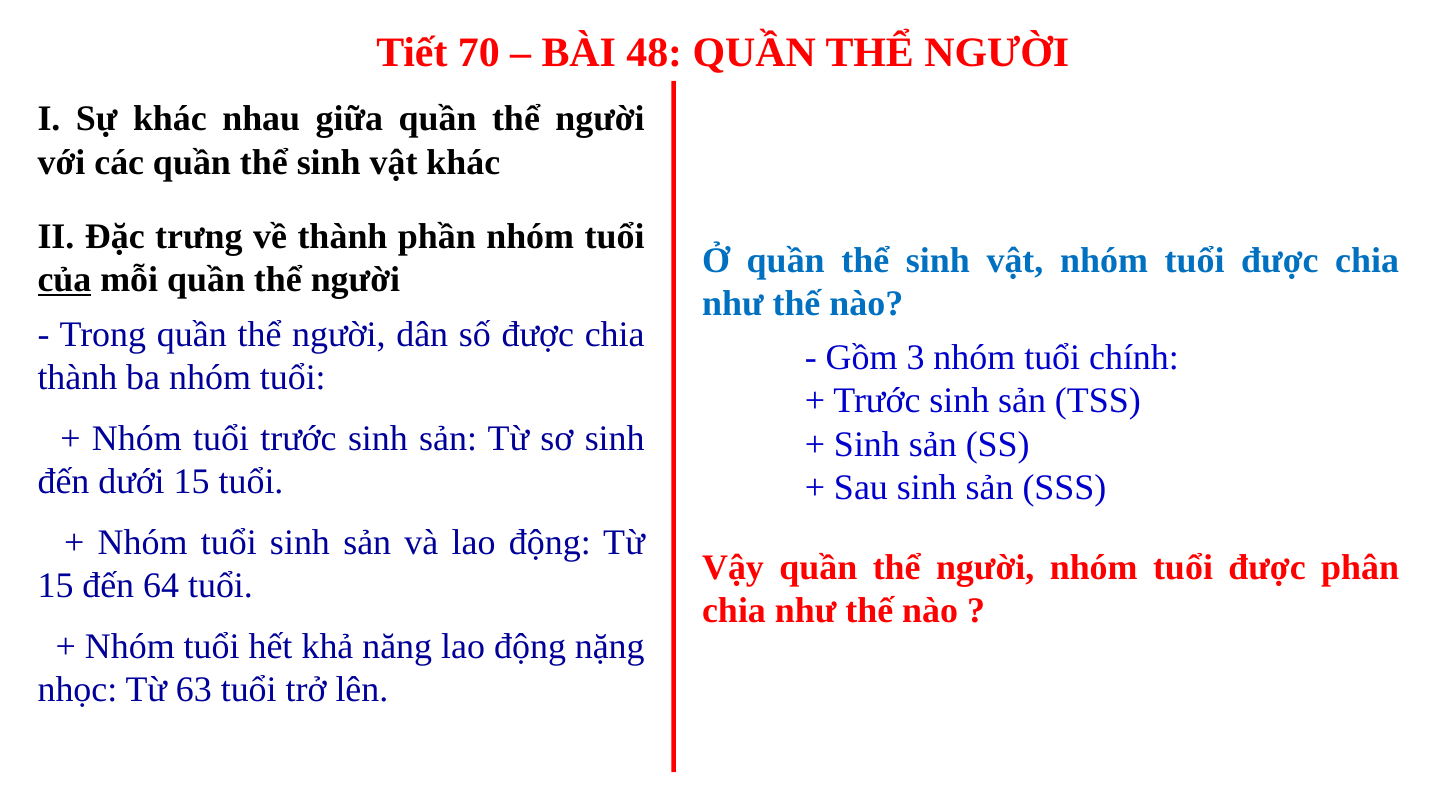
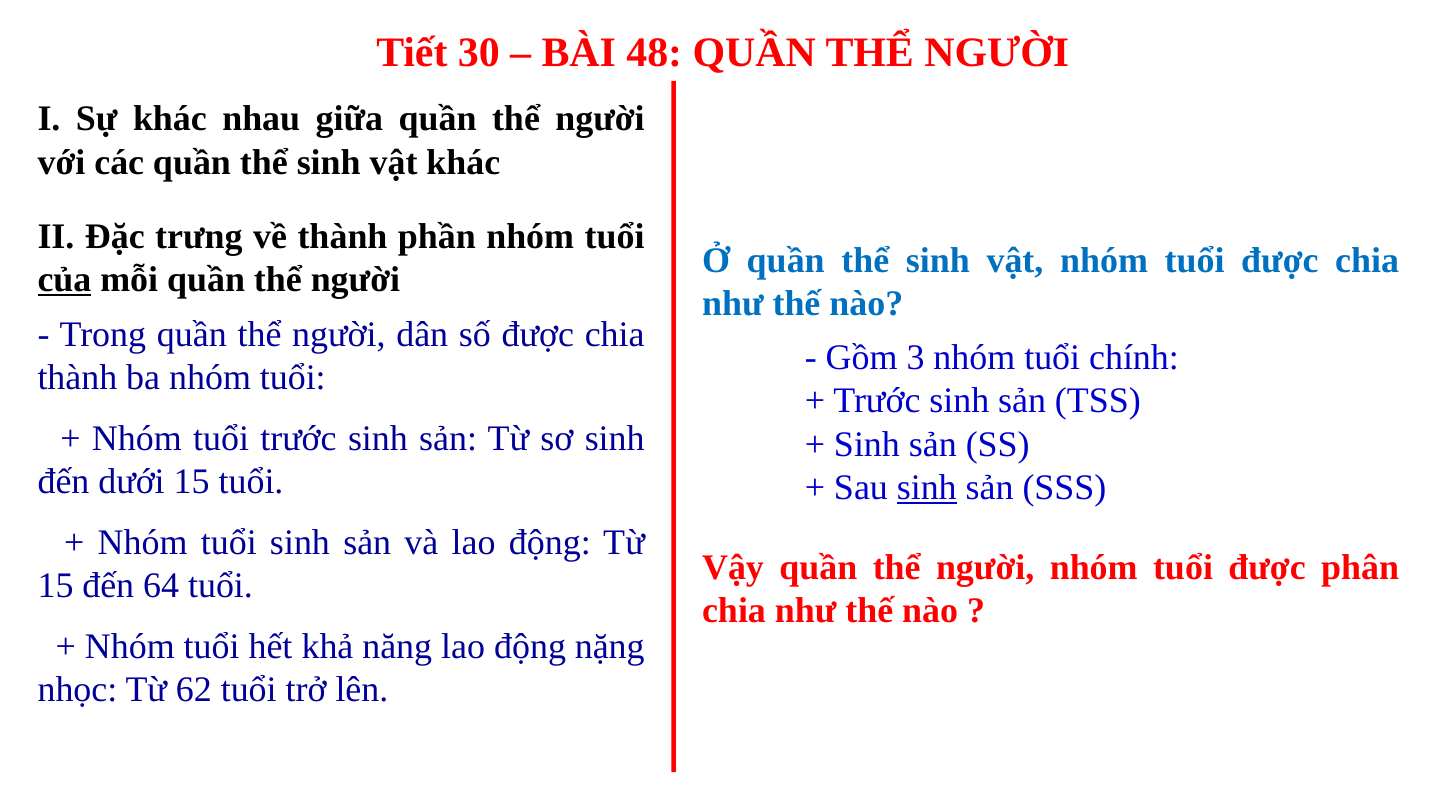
70: 70 -> 30 (479, 53)
sinh underline: none -> present (927, 488)
63: 63 -> 62 (194, 690)
